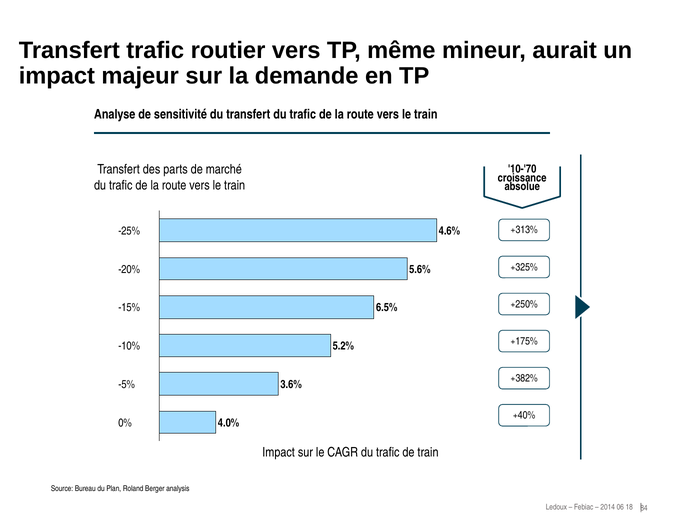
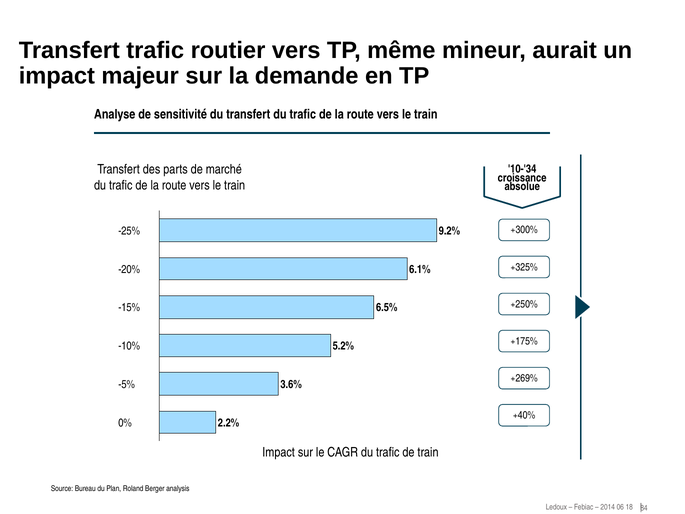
10-'70: 10-'70 -> 10-'34 (522, 169)
+313%: +313% -> +300% (524, 230)
4.6%: 4.6% -> 9.2% (449, 231)
5.6%: 5.6% -> 6.1% (420, 269)
+382%: +382% -> +269% (524, 378)
4.0%: 4.0% -> 2.2% (229, 423)
